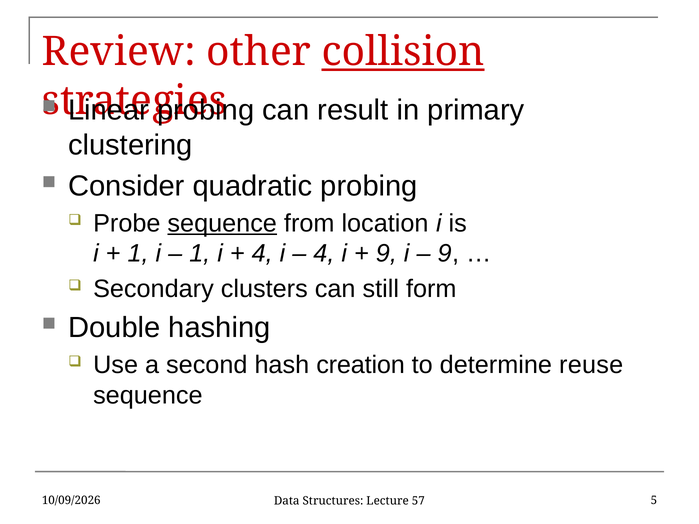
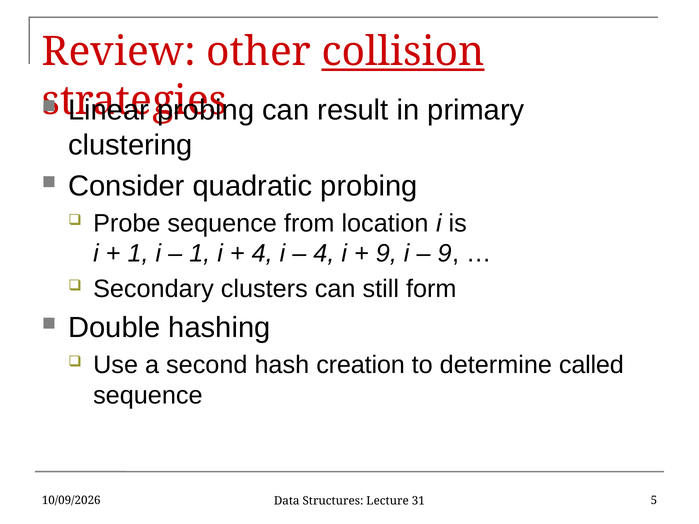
sequence underline: present -> none (222, 223)
reuse: reuse -> called (591, 365)
57: 57 -> 31 (418, 501)
